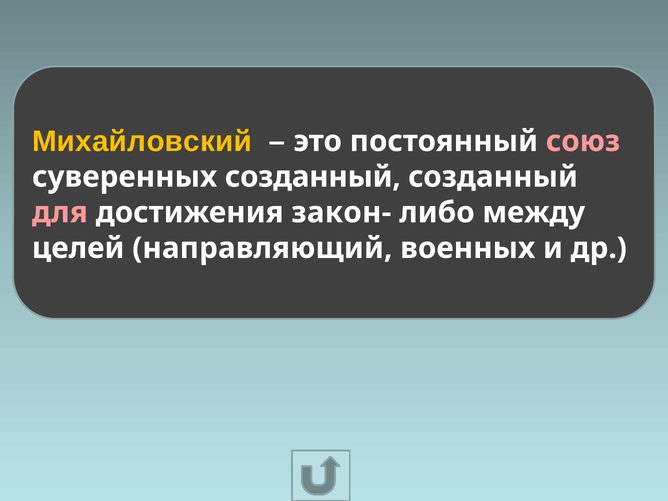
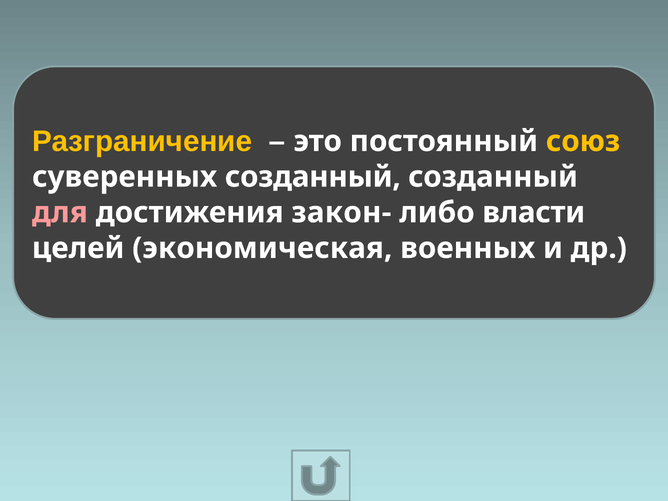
Михайловский: Михайловский -> Разграничение (142, 141)
союз colour: pink -> yellow (583, 141)
между: между -> власти (534, 213)
направляющий: направляющий -> экономическая (262, 248)
